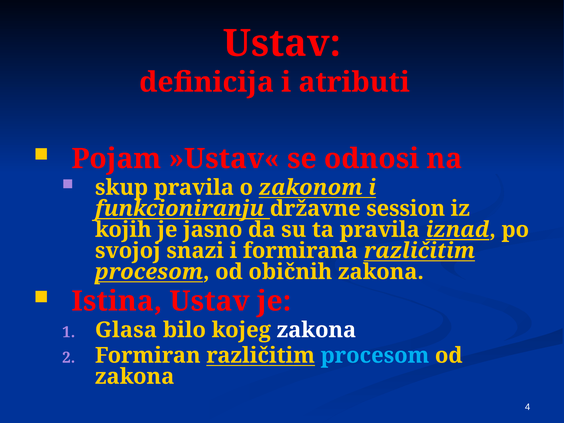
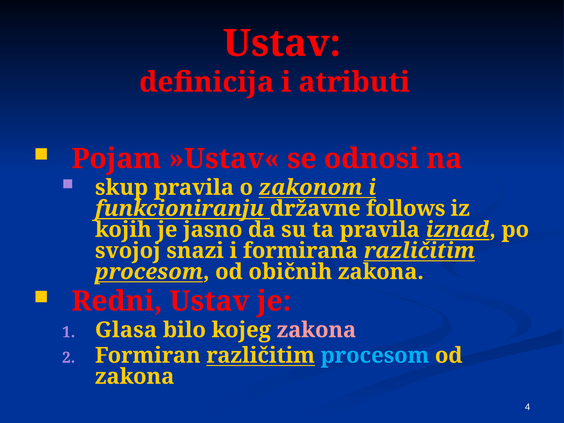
session: session -> follows (406, 209)
Istina: Istina -> Redni (117, 301)
zakona colour: white -> pink (316, 330)
